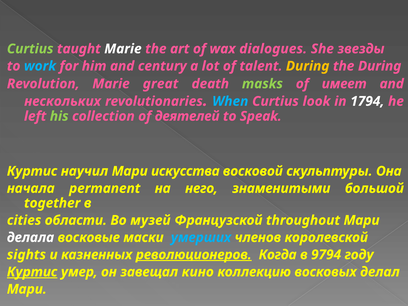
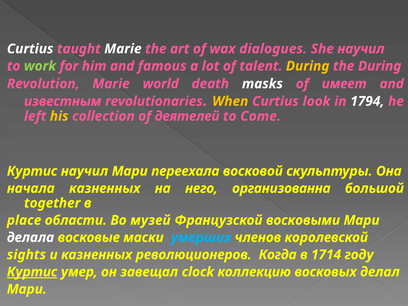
Curtius colour: light green -> white (30, 49)
She звезды: звезды -> научил (361, 49)
work colour: light blue -> light green (40, 66)
century: century -> famous (162, 66)
great: great -> world (161, 84)
masks colour: light green -> white (262, 84)
нескольких: нескольких -> известным (63, 101)
When colour: light blue -> yellow (230, 101)
his colour: light green -> yellow (59, 116)
Speak: Speak -> Come (261, 116)
искусства: искусства -> переехала (185, 171)
начала permanent: permanent -> казненных (105, 188)
знаменитыми: знаменитыми -> организованна (281, 188)
cities: cities -> place (24, 220)
throughout: throughout -> восковыми (303, 220)
революционеров underline: present -> none (194, 255)
9794: 9794 -> 1714 (326, 255)
кино: кино -> clock (198, 272)
